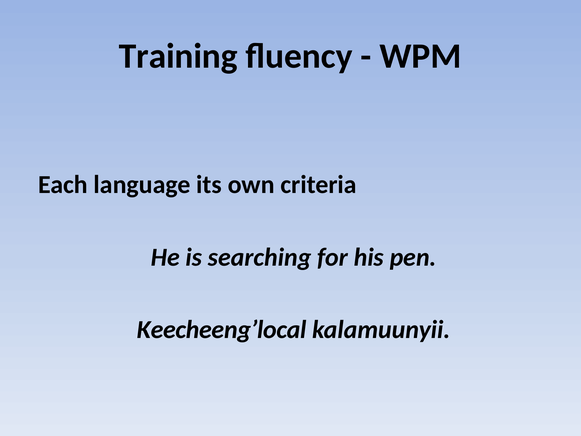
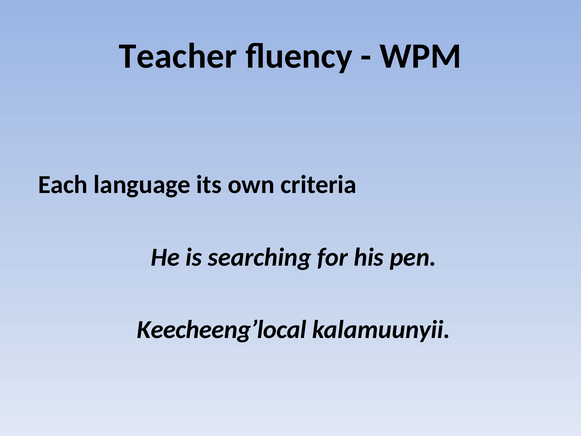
Training: Training -> Teacher (178, 56)
